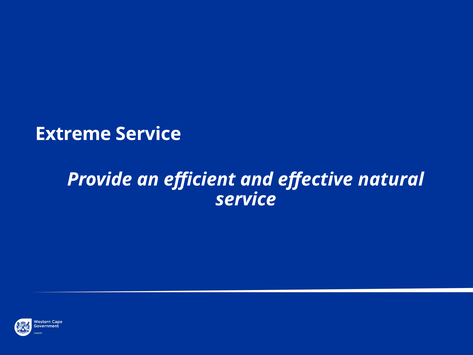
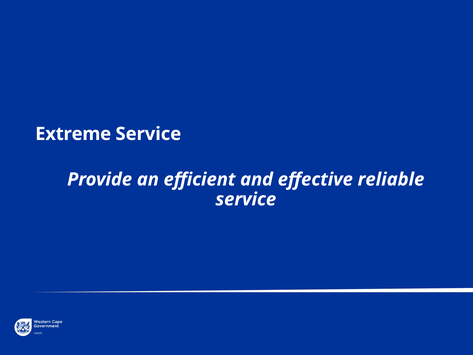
natural: natural -> reliable (391, 179)
